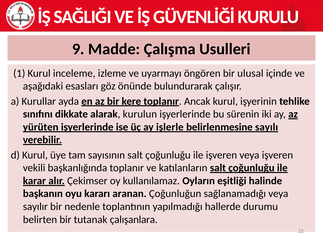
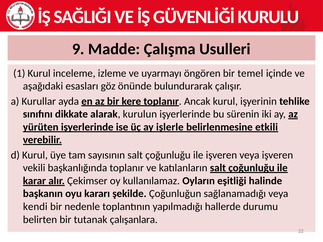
ulusal: ulusal -> temel (250, 73)
sayılı: sayılı -> etkili (267, 127)
aranan: aranan -> şekilde (129, 194)
sayılır: sayılır -> kendi (35, 207)
